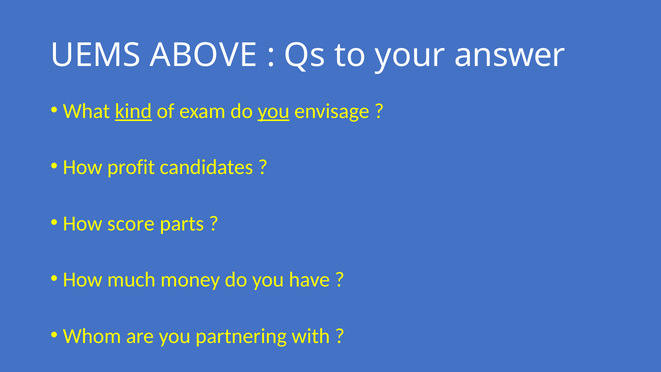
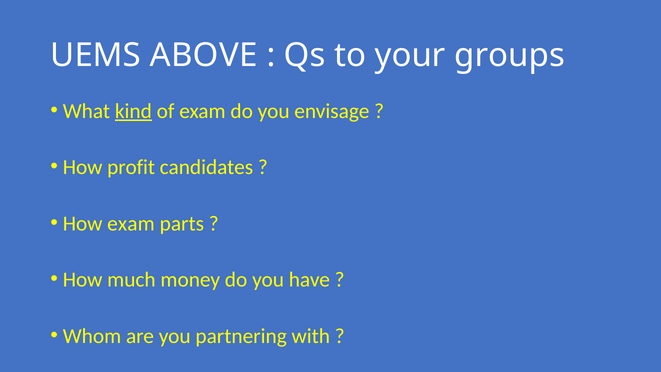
answer: answer -> groups (510, 56)
you underline: present -> none (274, 111)
How score: score -> exam (131, 223)
